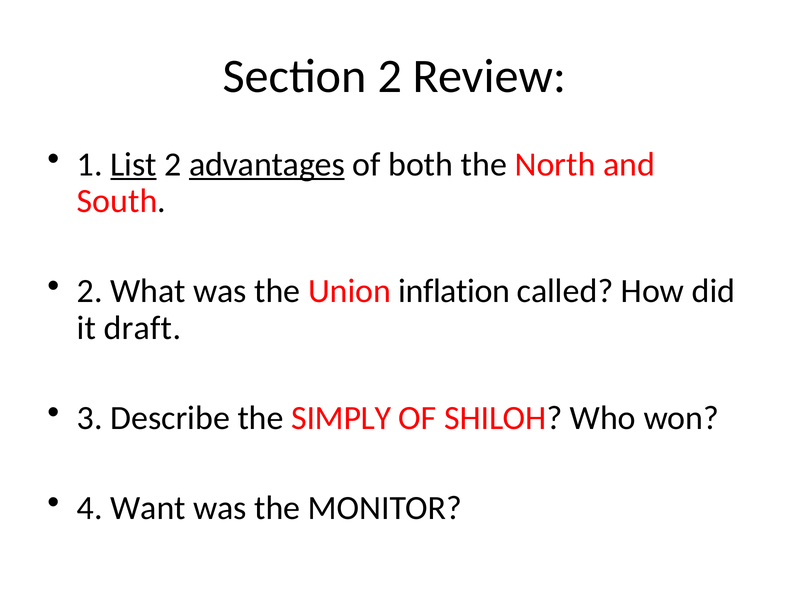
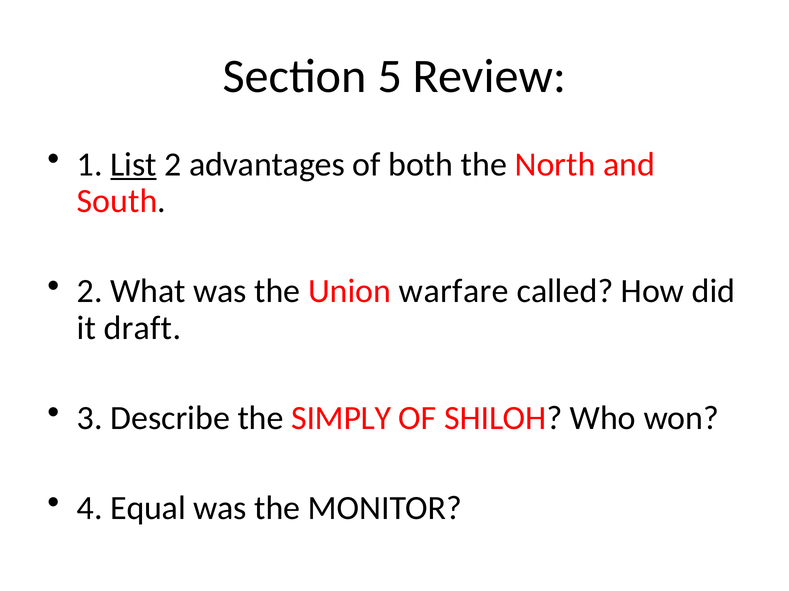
Section 2: 2 -> 5 (390, 76)
advantages underline: present -> none (267, 165)
inflation: inflation -> warfare (454, 292)
Want: Want -> Equal (148, 509)
